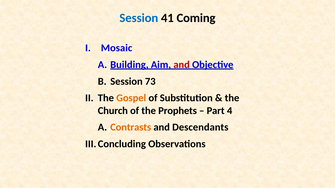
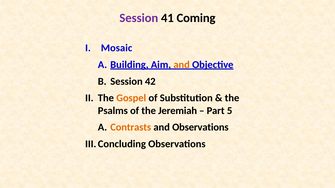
Session colour: blue -> purple (139, 18)
and colour: red -> orange (182, 65)
73: 73 -> 42 (150, 82)
Church: Church -> Psalms (113, 111)
Prophets: Prophets -> Jeremiah (178, 111)
4: 4 -> 5 (230, 111)
and Descendants: Descendants -> Observations (200, 128)
